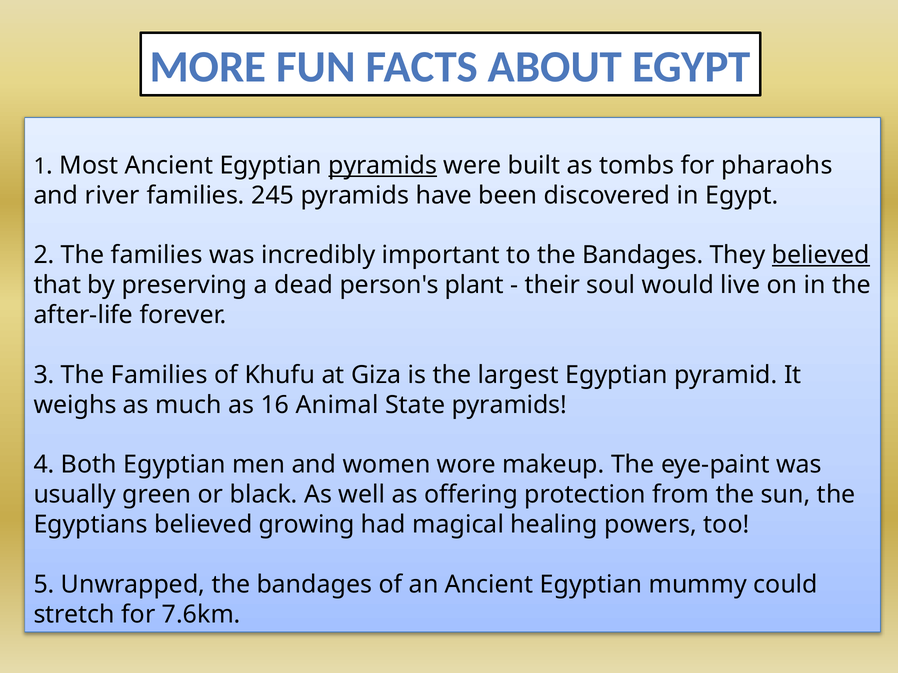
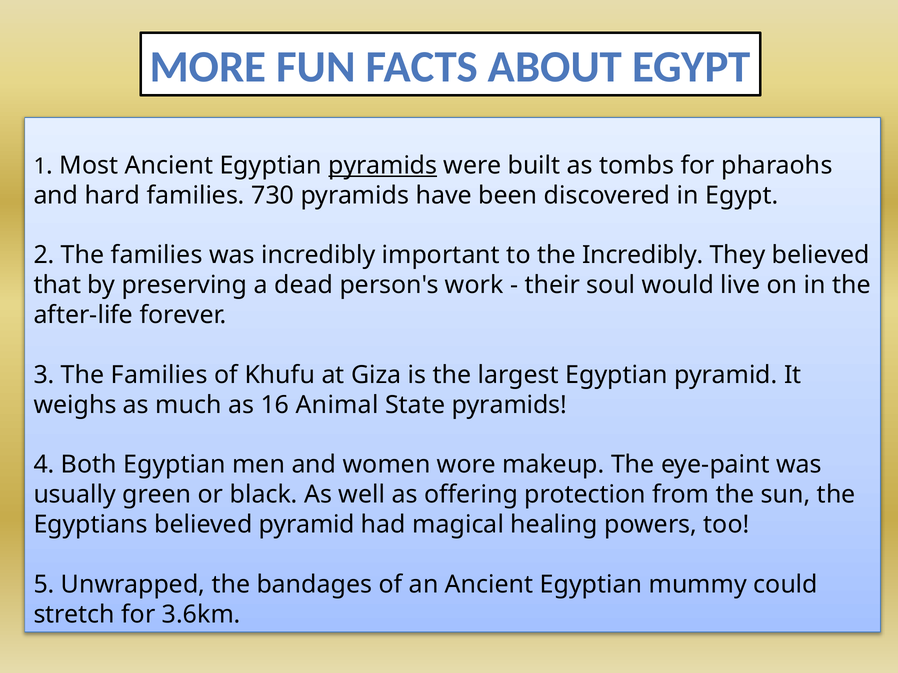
river: river -> hard (112, 196)
245: 245 -> 730 (273, 196)
to the Bandages: Bandages -> Incredibly (643, 255)
believed underline: present -> none (821, 255)
plant: plant -> work (474, 285)
believed growing: growing -> pyramid (307, 525)
7.6km: 7.6km -> 3.6km (201, 615)
